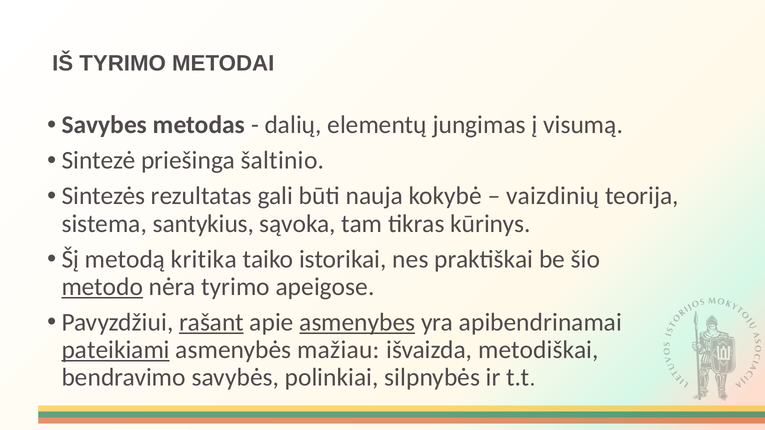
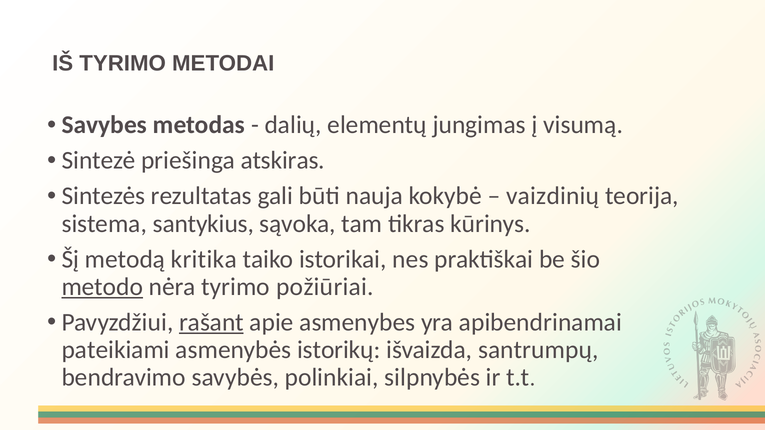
šaltinio: šaltinio -> atskiras (283, 161)
apeigose: apeigose -> požiūriai (325, 287)
asmenybes underline: present -> none (357, 322)
pateikiami underline: present -> none (116, 350)
mažiau: mažiau -> istorikų (339, 350)
metodiškai: metodiškai -> santrumpų (538, 350)
